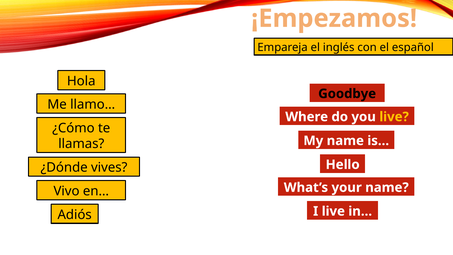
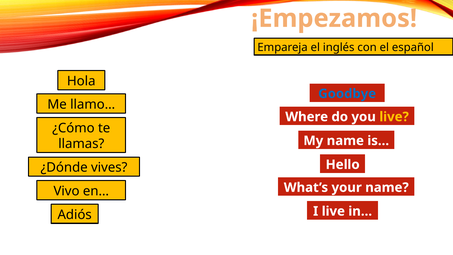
Goodbye colour: black -> blue (347, 94)
